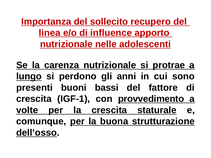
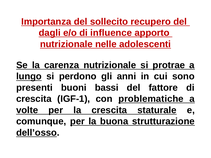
linea: linea -> dagli (50, 33)
provvedimento: provvedimento -> problematiche (151, 99)
